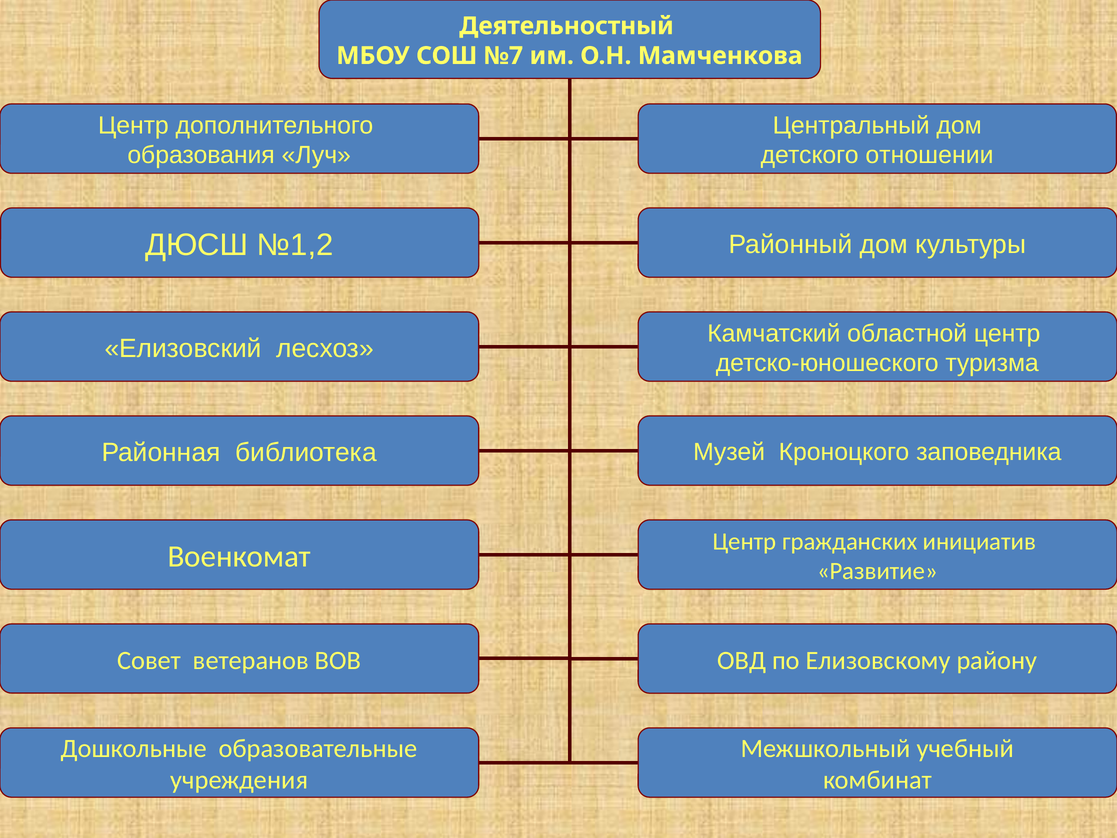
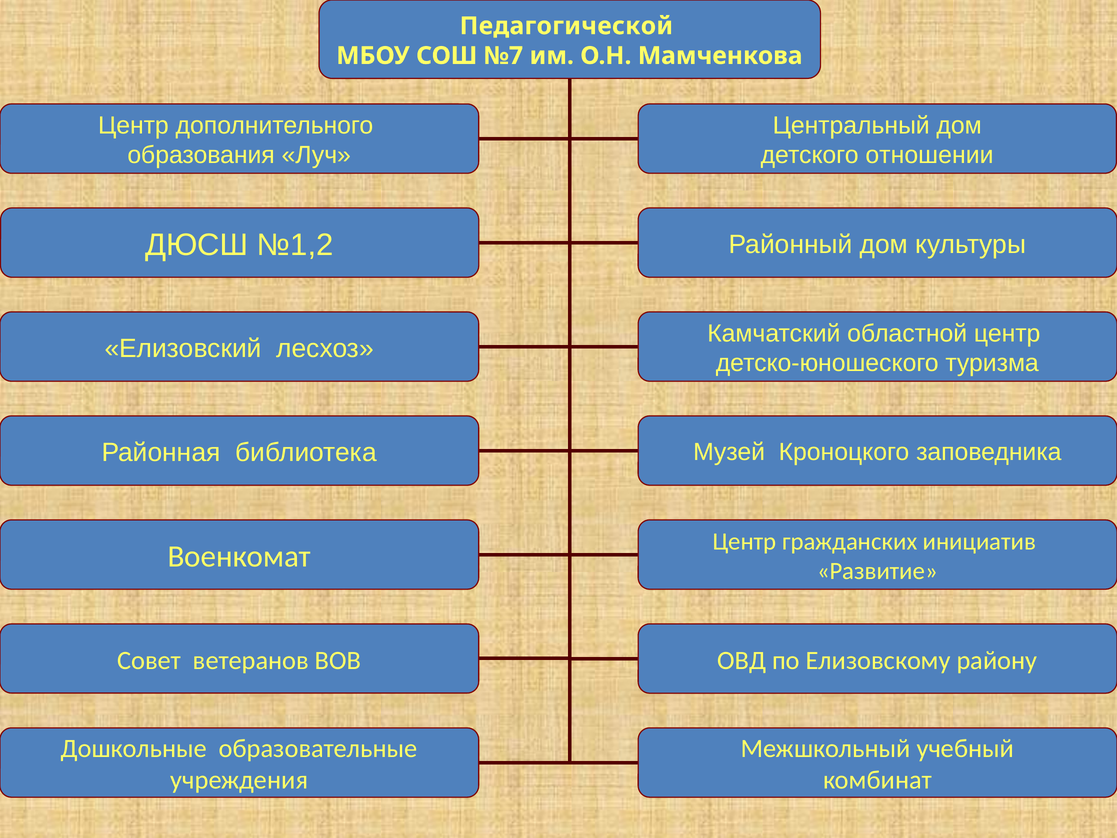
Деятельностный: Деятельностный -> Педагогической (566, 26)
